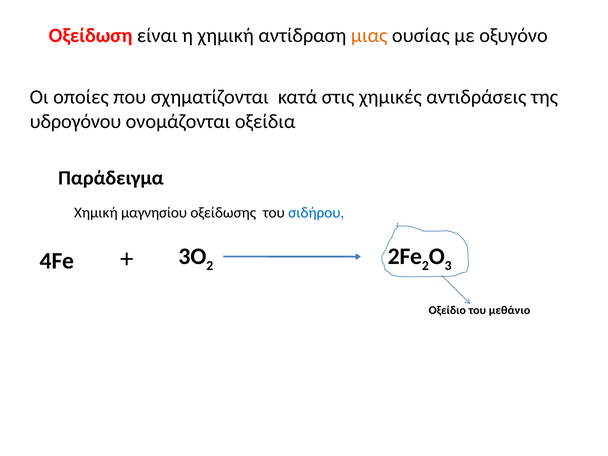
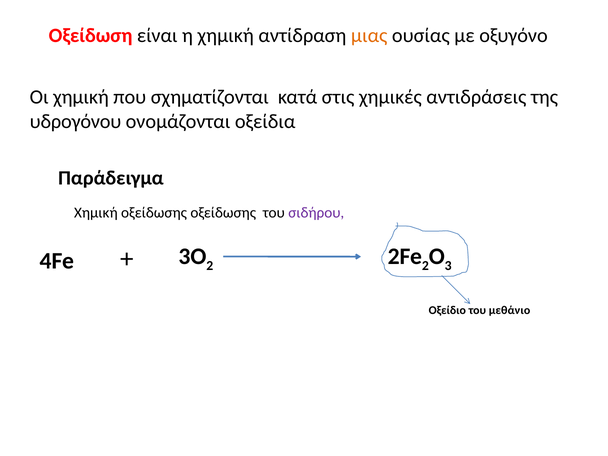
Οι οποίες: οποίες -> χημική (81, 97)
Χημική μαγνησίου: μαγνησίου -> οξείδωσης (154, 213)
σιδήρου colour: blue -> purple (316, 213)
